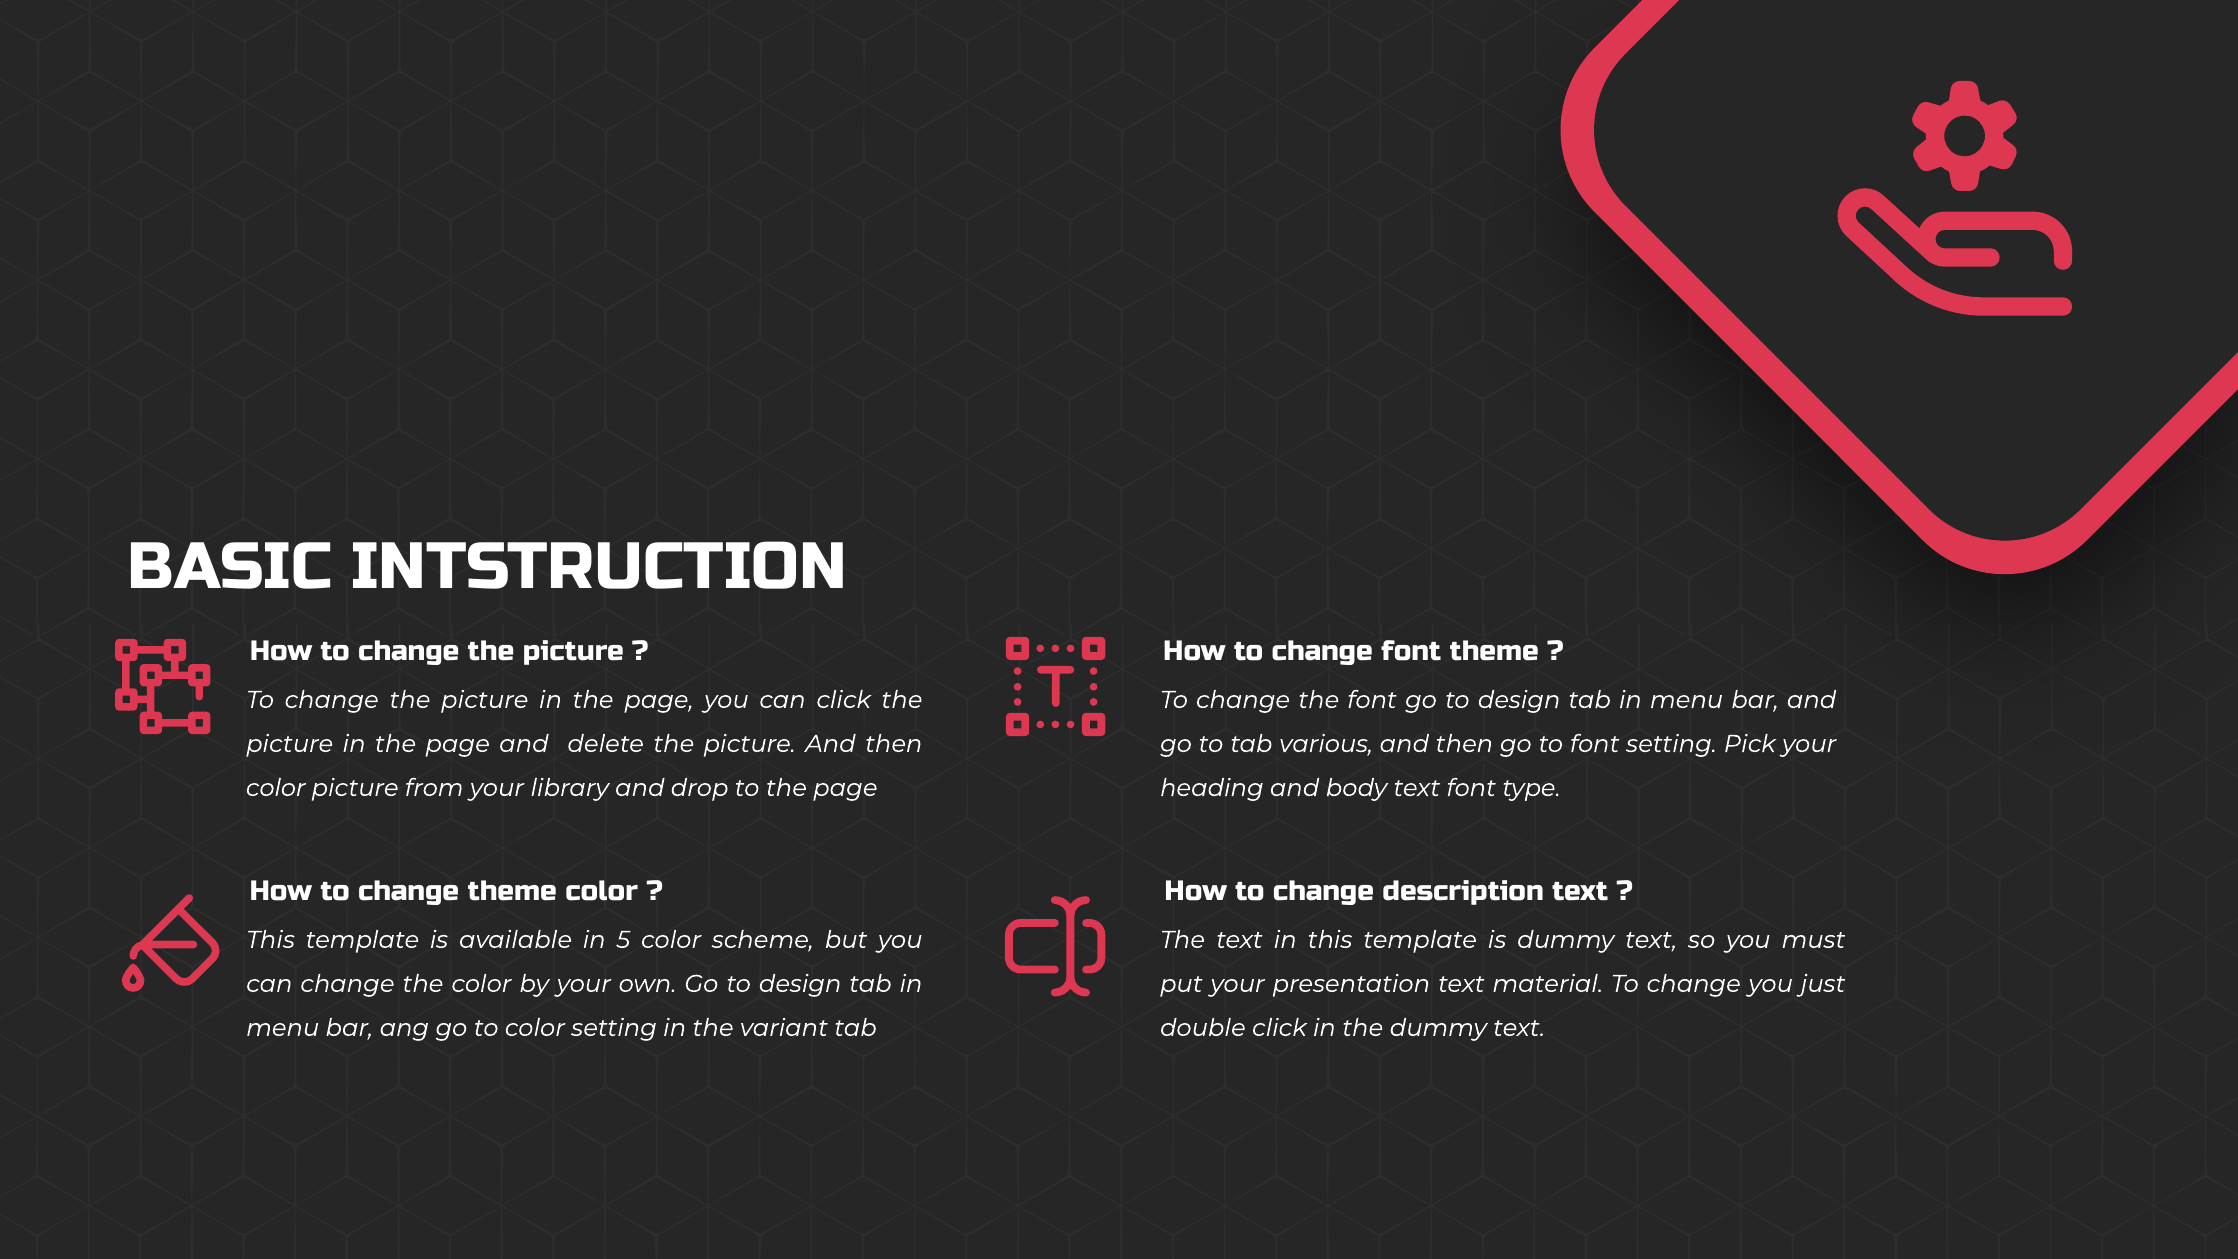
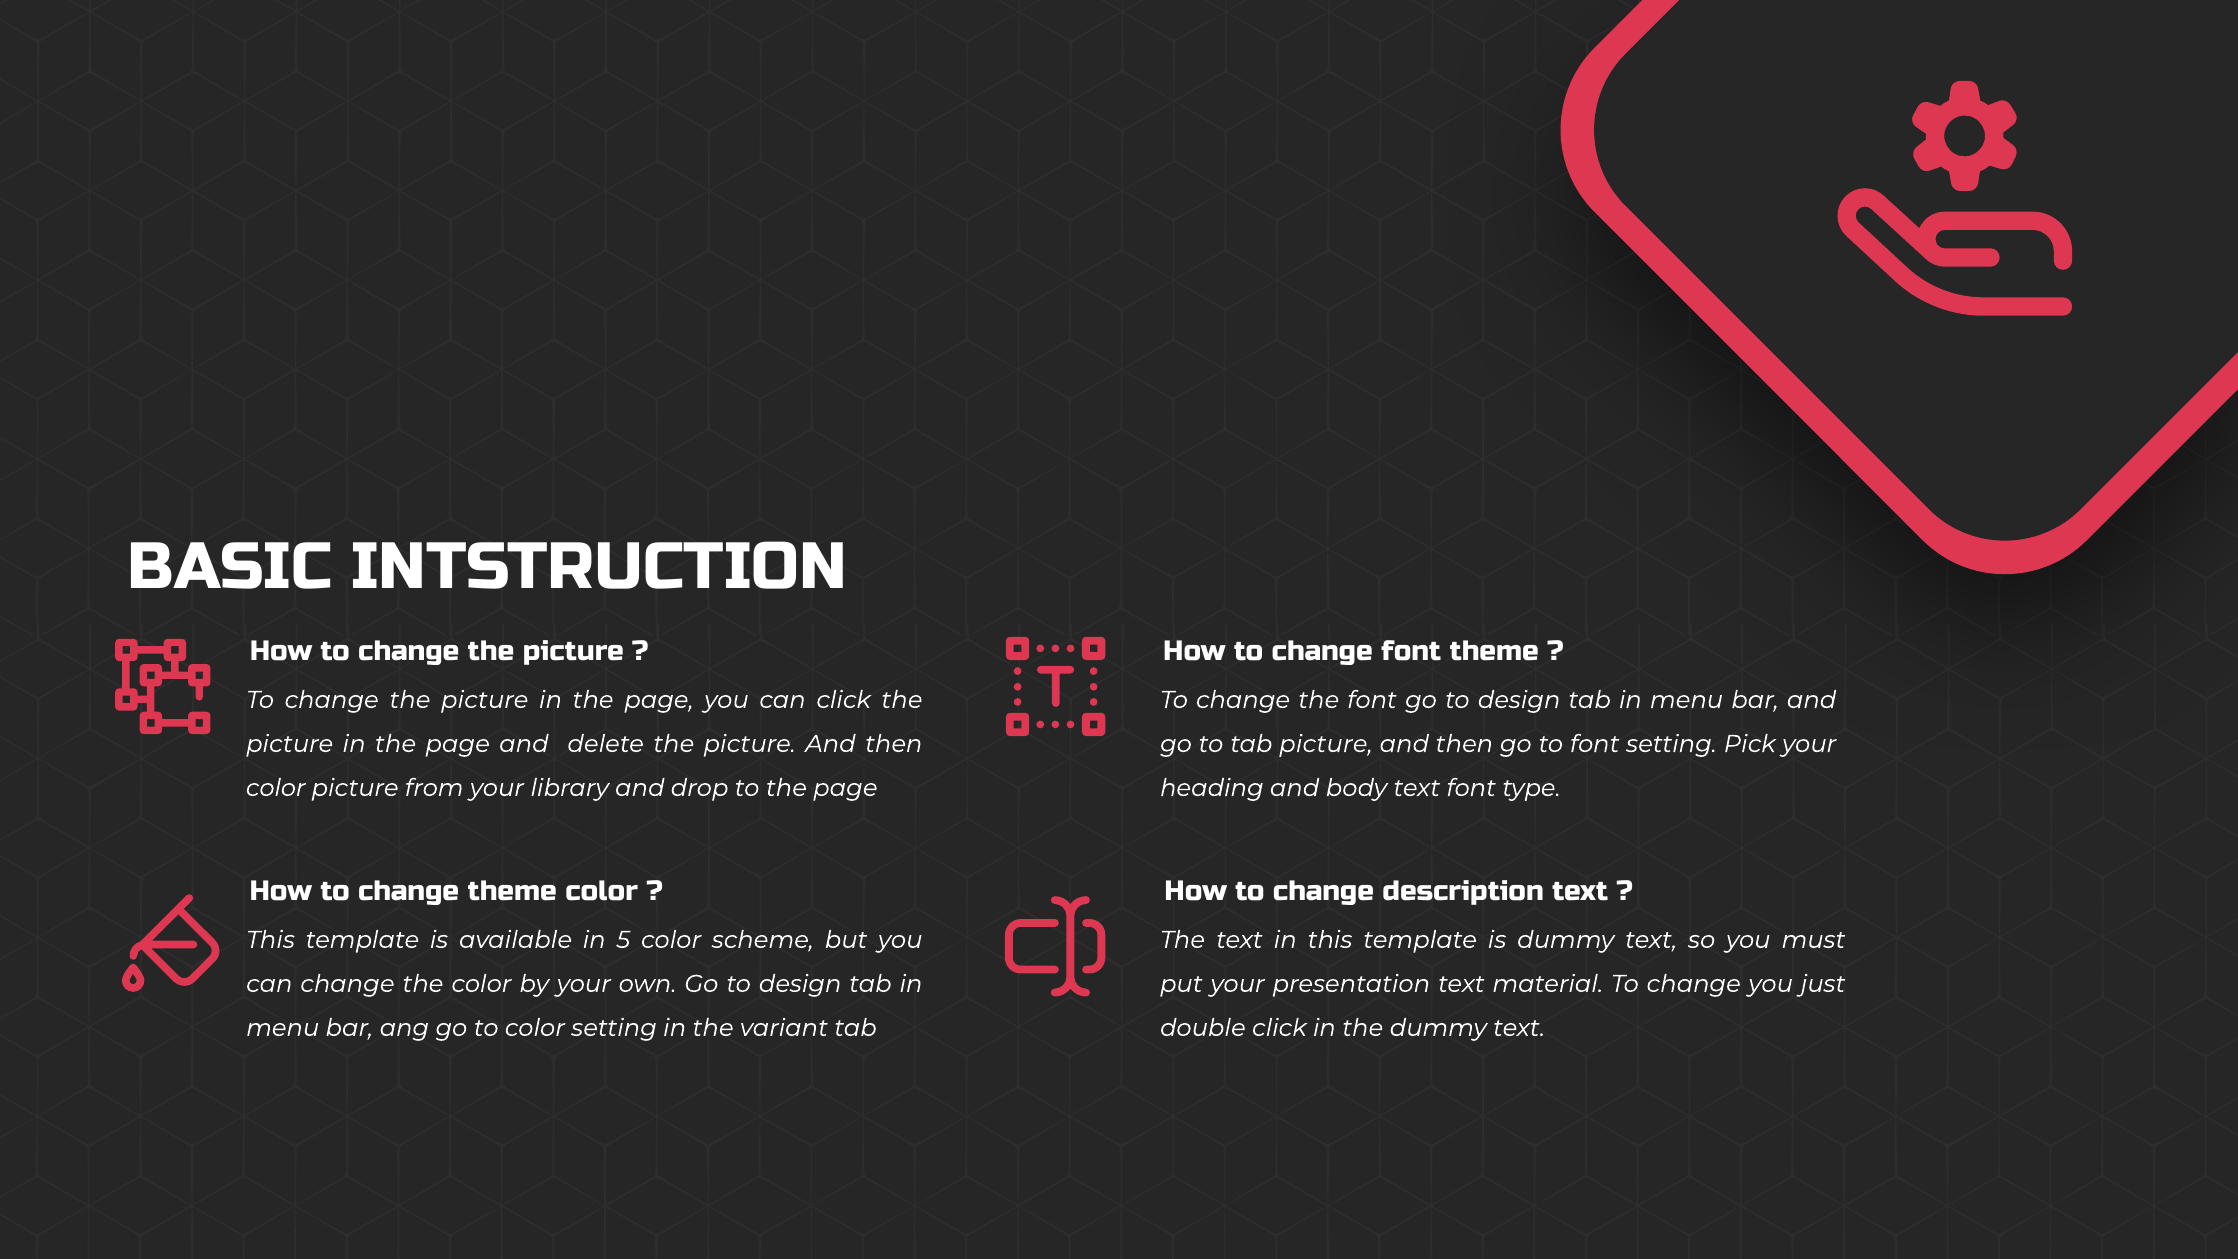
tab various: various -> picture (1326, 744)
